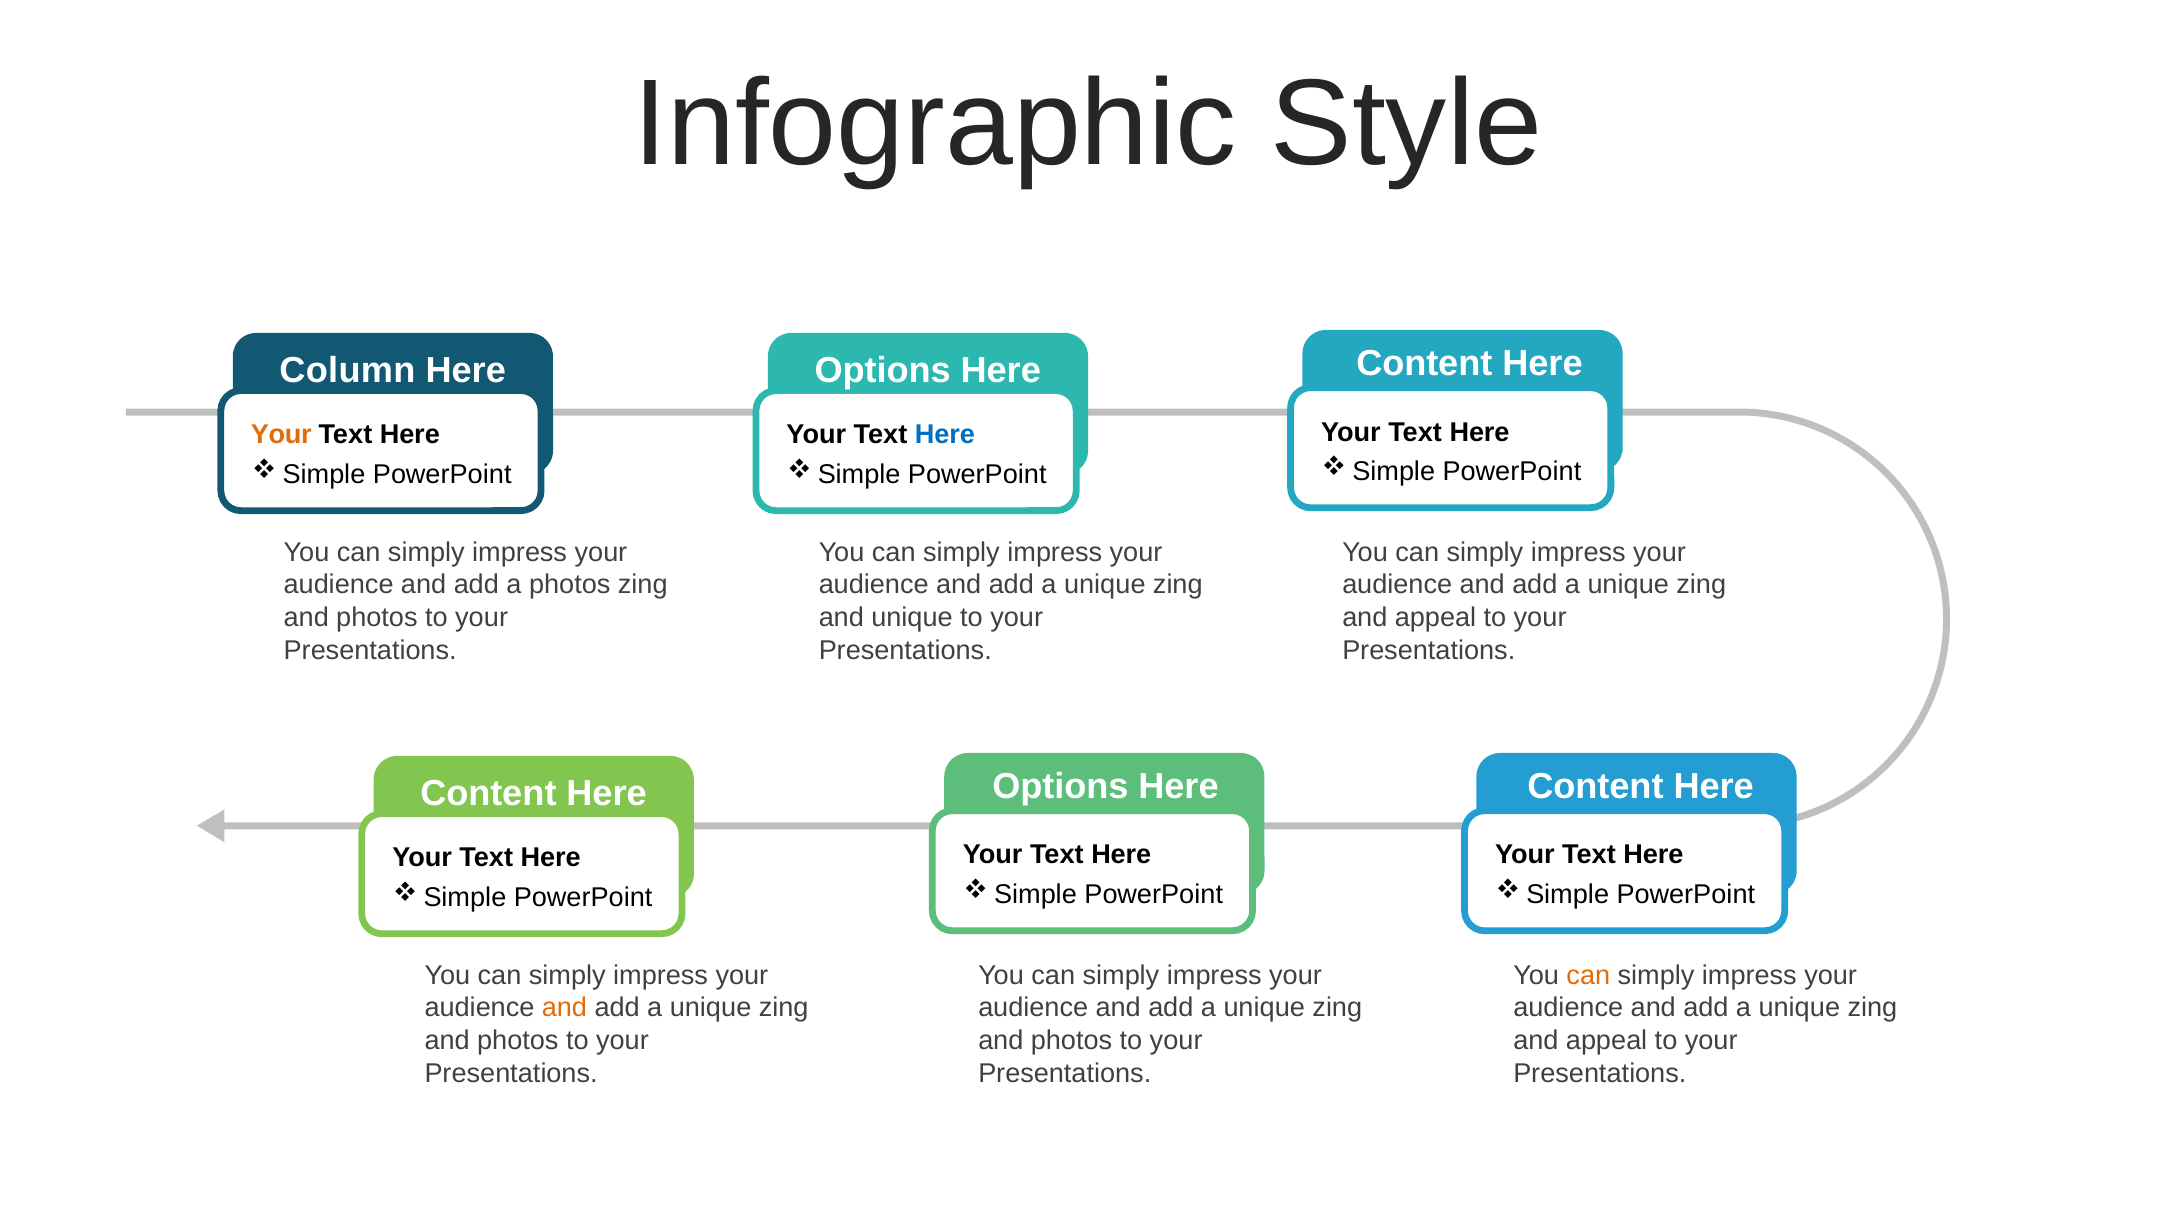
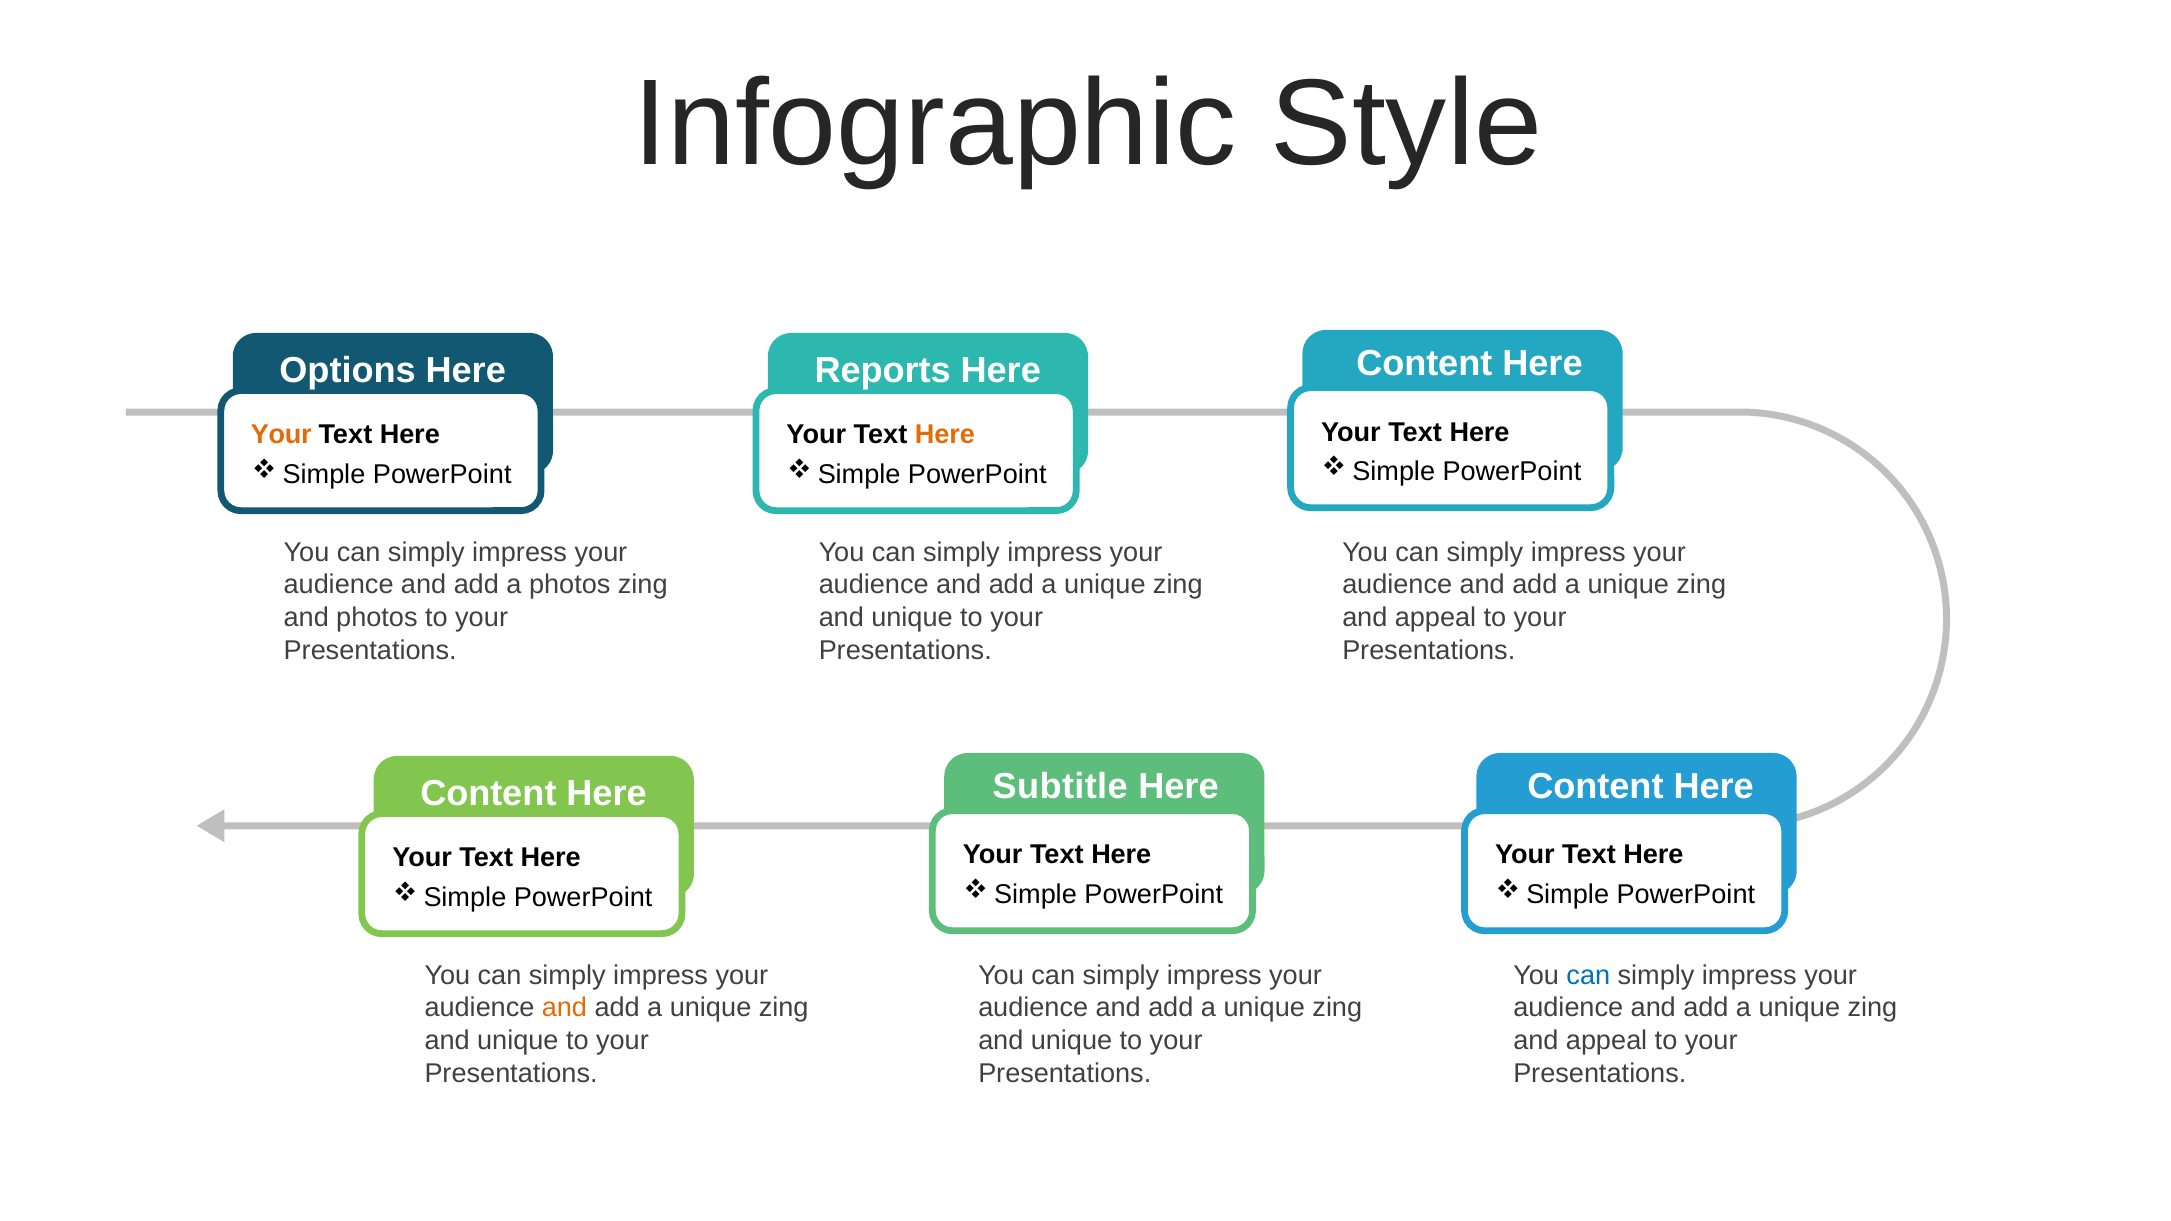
Column: Column -> Options (348, 371)
Options: Options -> Reports (883, 371)
Here colour: blue -> orange (945, 435)
Options: Options -> Subtitle (1060, 787)
can colour: orange -> blue (1588, 976)
photos: photos -> unique (518, 1041)
photos: photos -> unique (1071, 1041)
